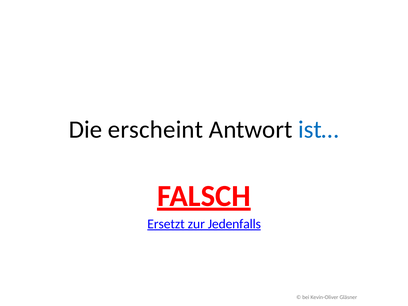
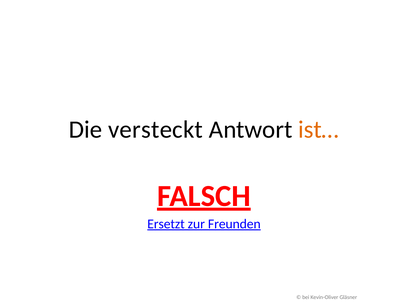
erscheint: erscheint -> versteckt (156, 130)
ist… colour: blue -> orange (318, 130)
Jedenfalls: Jedenfalls -> Freunden (234, 224)
